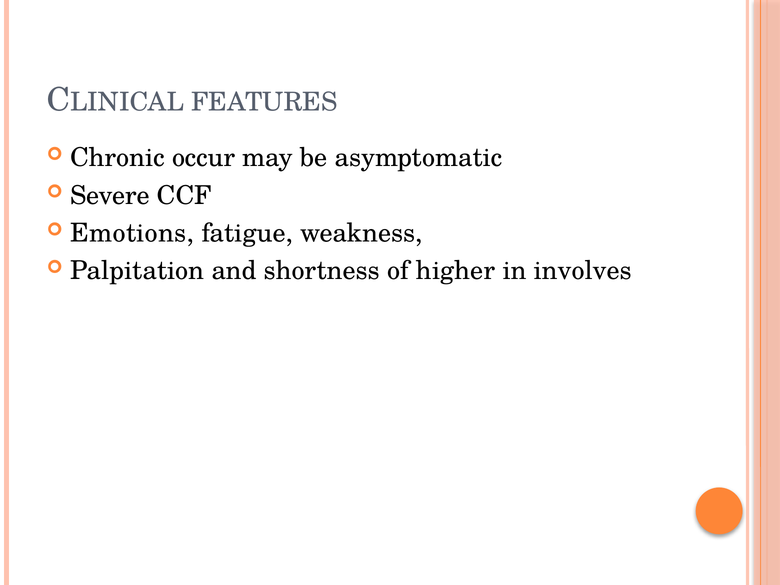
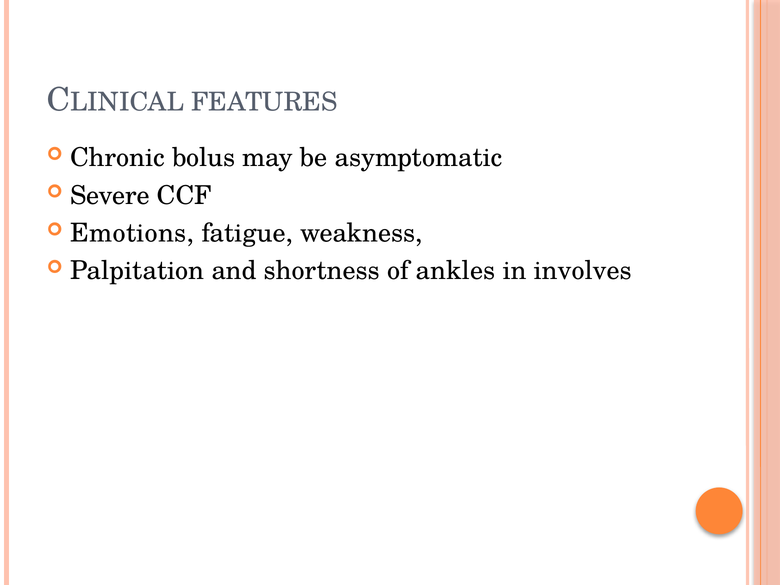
occur: occur -> bolus (204, 158)
higher: higher -> ankles (456, 271)
